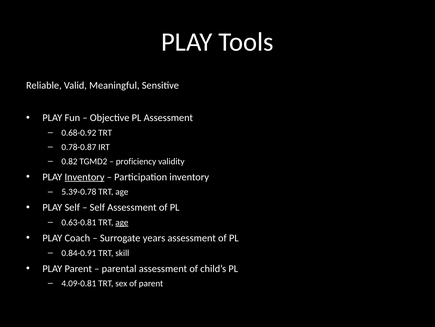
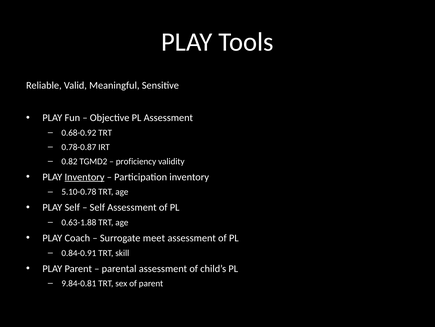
5.39-0.78: 5.39-0.78 -> 5.10-0.78 (79, 191)
0.63-0.81: 0.63-0.81 -> 0.63-1.88 (79, 222)
age underline: present -> none (122, 222)
years: years -> meet (154, 238)
4.09-0.81: 4.09-0.81 -> 9.84-0.81 (79, 283)
